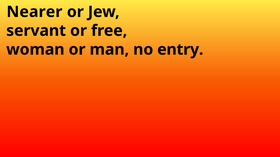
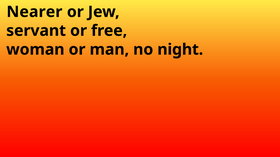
entry: entry -> night (180, 50)
